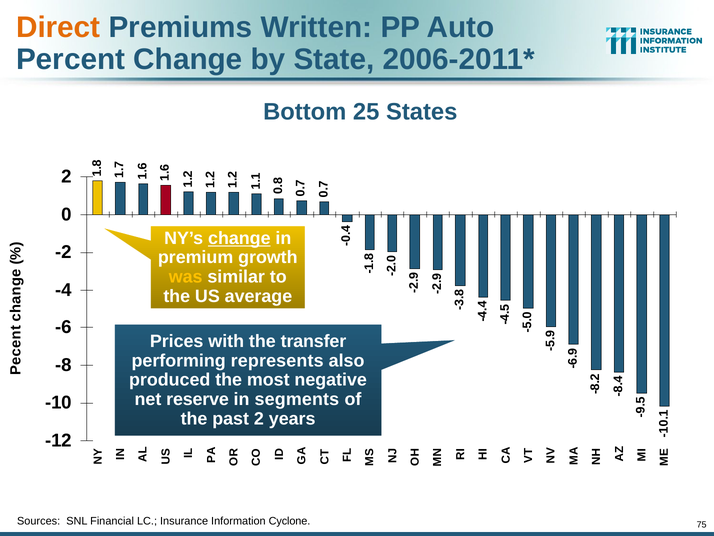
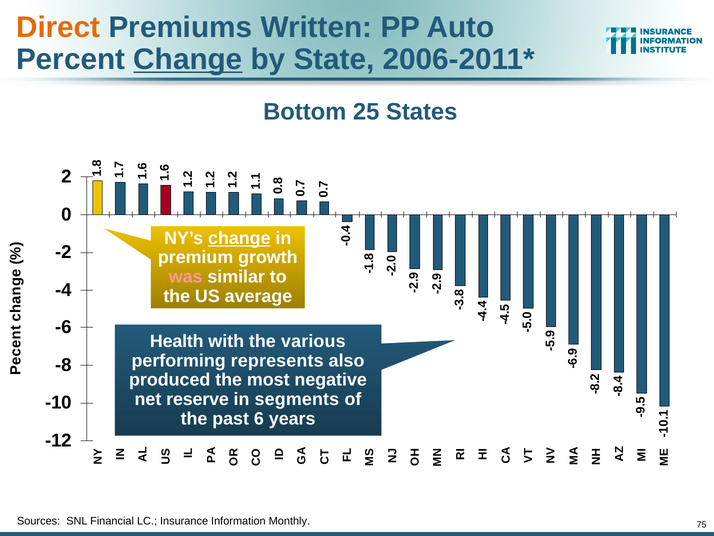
Change underline: none -> present (188, 59)
was colour: yellow -> pink (186, 277)
Prices: Prices -> Health (177, 341)
transfer: transfer -> various (313, 341)
past 2: 2 -> 6 (259, 418)
Cyclone: Cyclone -> Monthly (289, 521)
